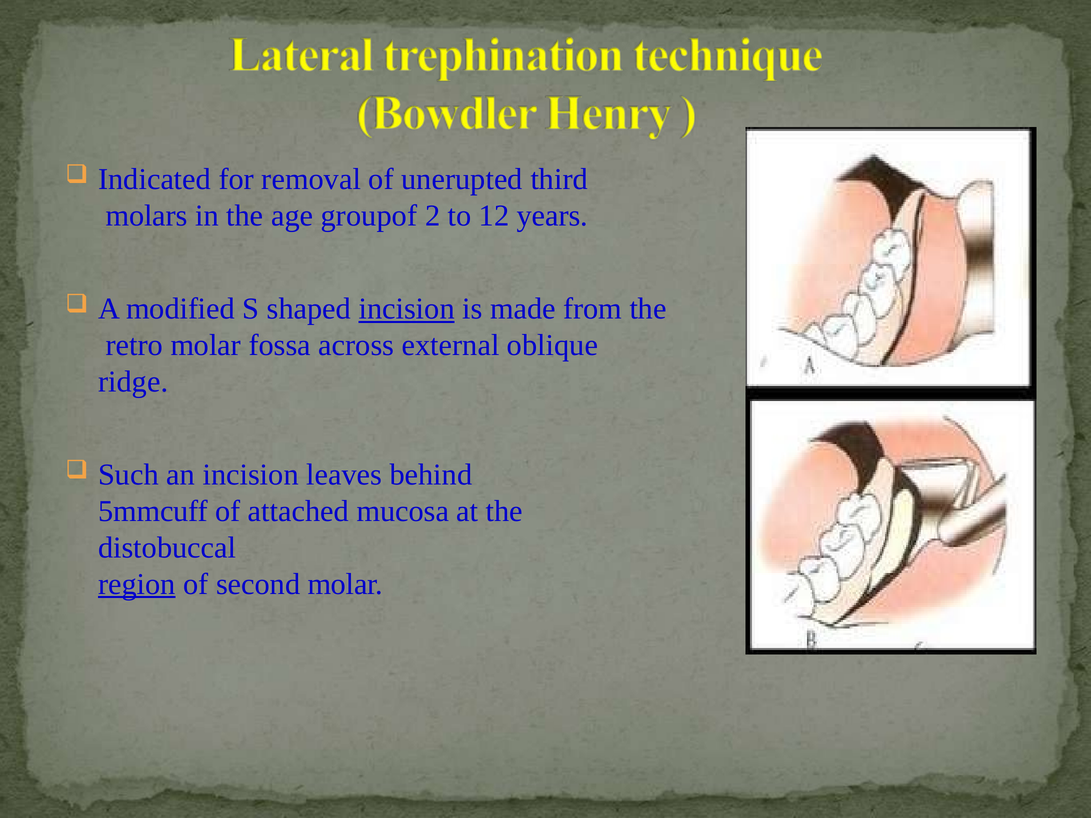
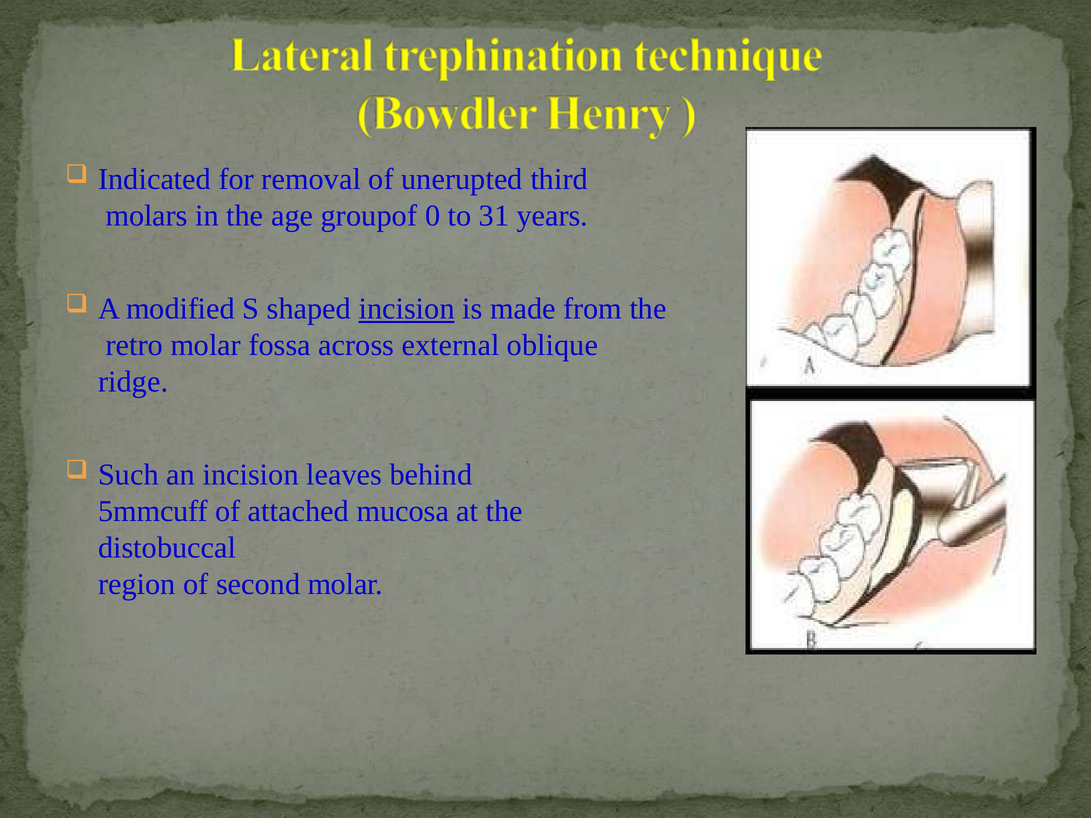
2: 2 -> 0 (433, 216)
12: 12 -> 31 (494, 216)
region underline: present -> none (137, 584)
